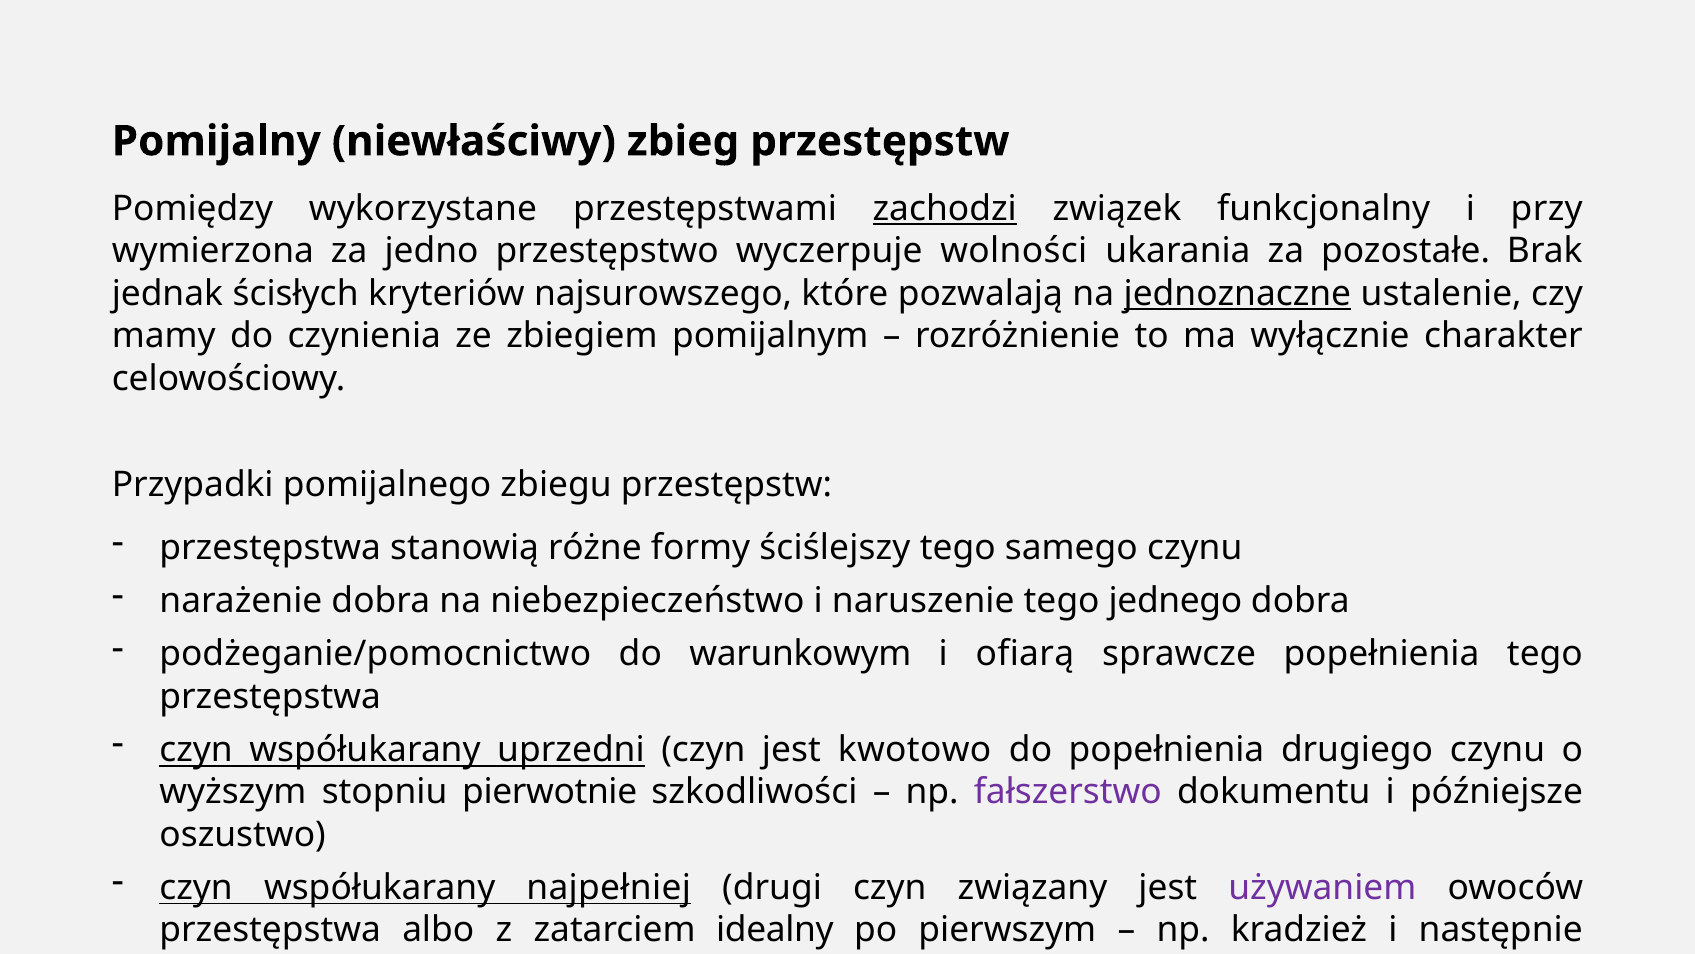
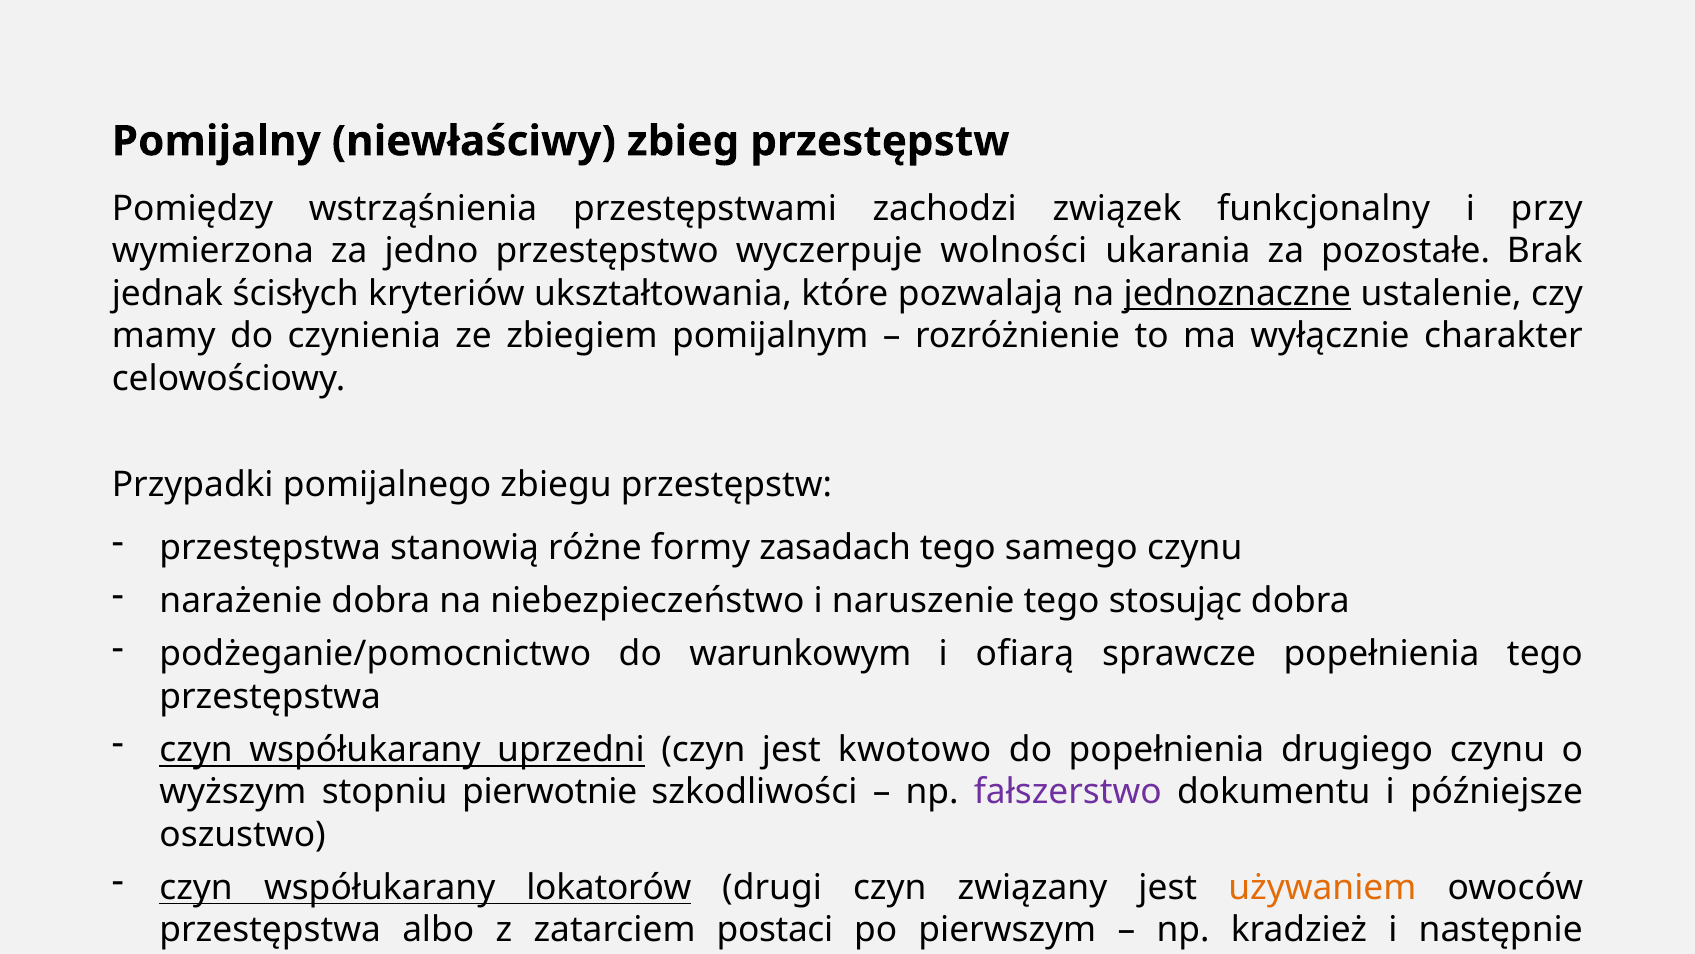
wykorzystane: wykorzystane -> wstrząśnienia (423, 209)
zachodzi underline: present -> none (945, 209)
najsurowszego: najsurowszego -> ukształtowania (663, 293)
ściślejszy: ściślejszy -> zasadach (835, 548)
jednego: jednego -> stosując (1175, 601)
najpełniej: najpełniej -> lokatorów (609, 887)
używaniem colour: purple -> orange (1322, 887)
idealny: idealny -> postaci (775, 929)
